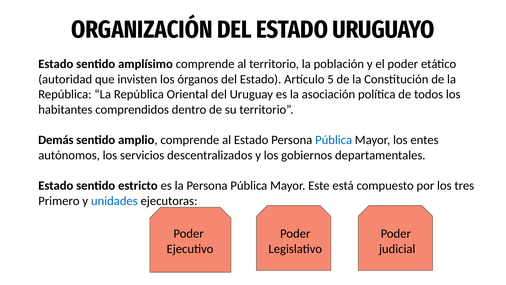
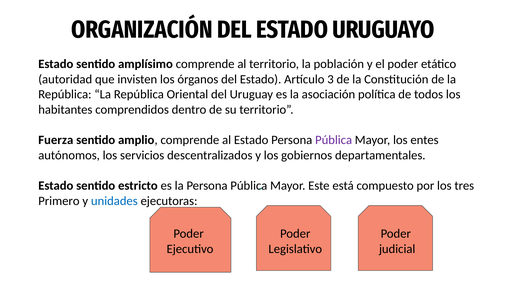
5: 5 -> 3 (331, 79)
Demás: Demás -> Fuerza (56, 140)
Pública colour: blue -> purple (334, 140)
